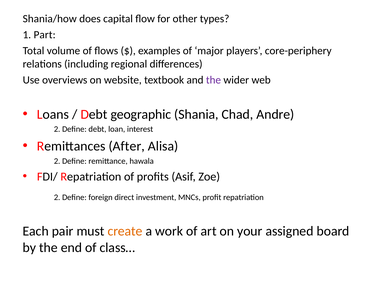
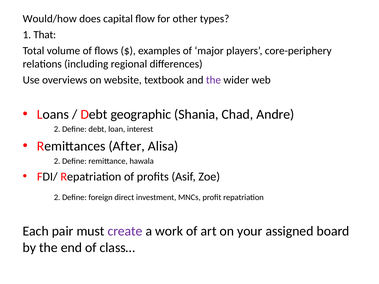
Shania/how: Shania/how -> Would/how (50, 19)
Part: Part -> That (45, 35)
create colour: orange -> purple (125, 231)
